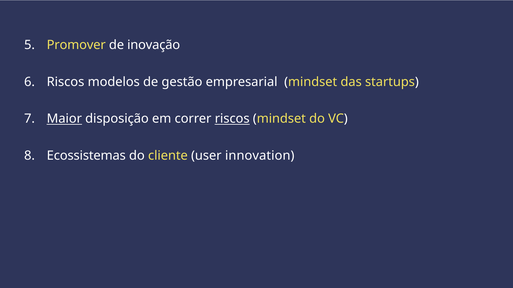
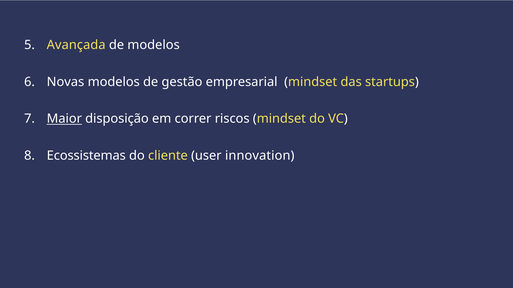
Promover: Promover -> Avançada (76, 45)
de inovação: inovação -> modelos (154, 45)
Riscos: Riscos -> Novas (66, 82)
riscos underline: present -> none (232, 119)
